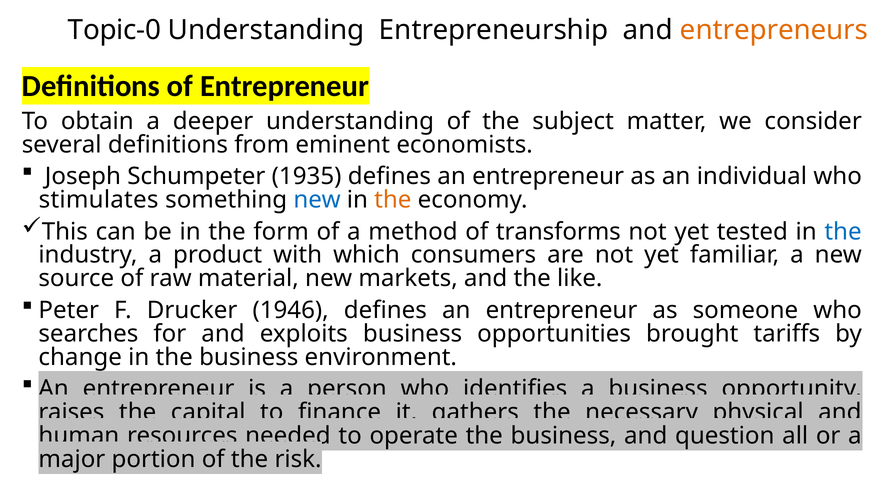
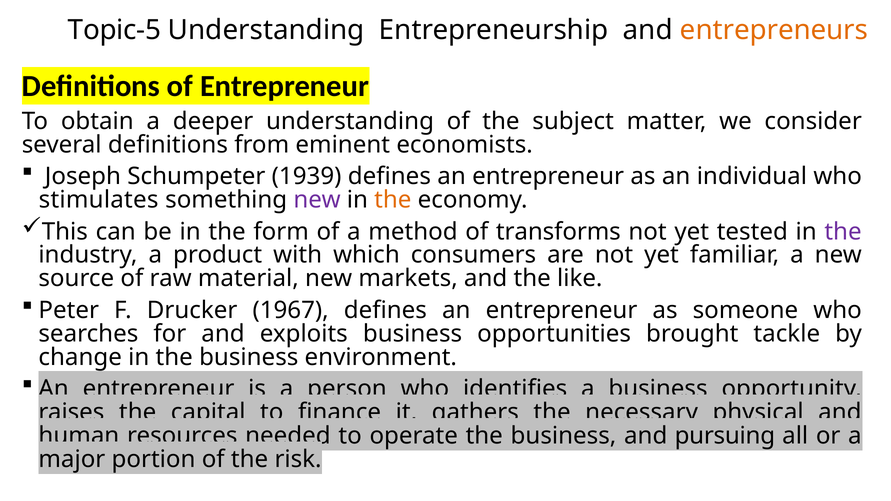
Topic-0: Topic-0 -> Topic-5 (114, 30)
1935: 1935 -> 1939 (307, 176)
new colour: blue -> purple (317, 200)
the colour: blue -> purple (843, 232)
1946: 1946 -> 1967 (291, 310)
tariffs: tariffs -> tackle (787, 334)
question: question -> pursuing (725, 436)
